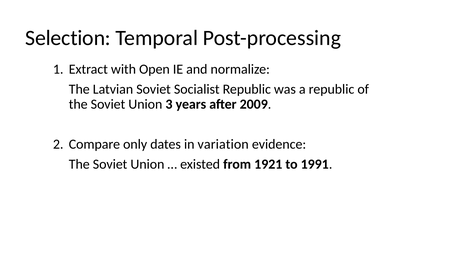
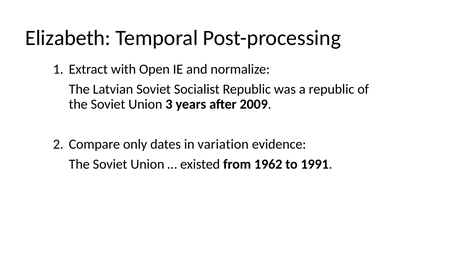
Selection: Selection -> Elizabeth (68, 38)
1921: 1921 -> 1962 (268, 164)
